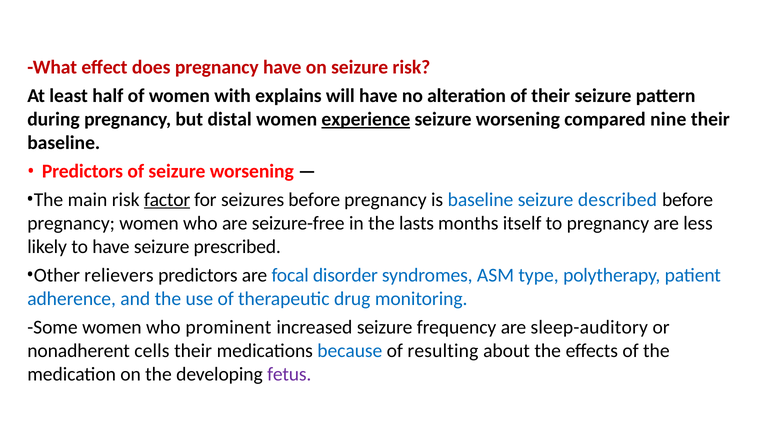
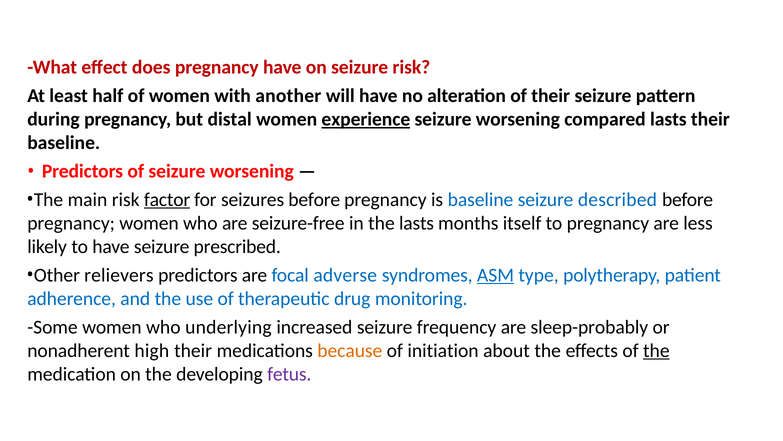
explains: explains -> another (288, 96)
compared nine: nine -> lasts (668, 119)
disorder: disorder -> adverse (345, 275)
ASM underline: none -> present (495, 275)
prominent: prominent -> underlying (228, 327)
sleep-auditory: sleep-auditory -> sleep-probably (589, 327)
cells: cells -> high (152, 350)
because colour: blue -> orange (350, 350)
resulting: resulting -> initiation (443, 350)
the underline: none -> present (656, 350)
